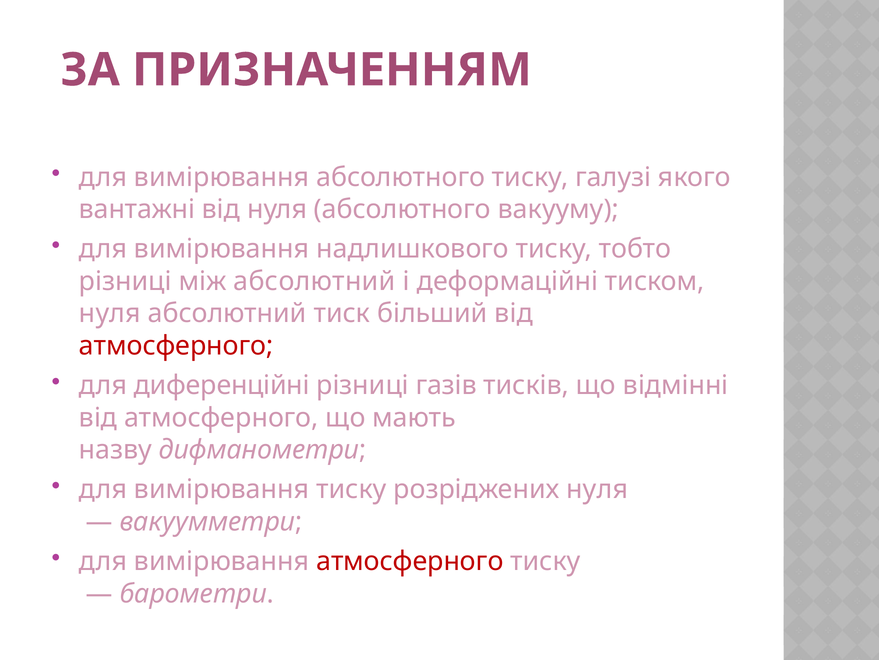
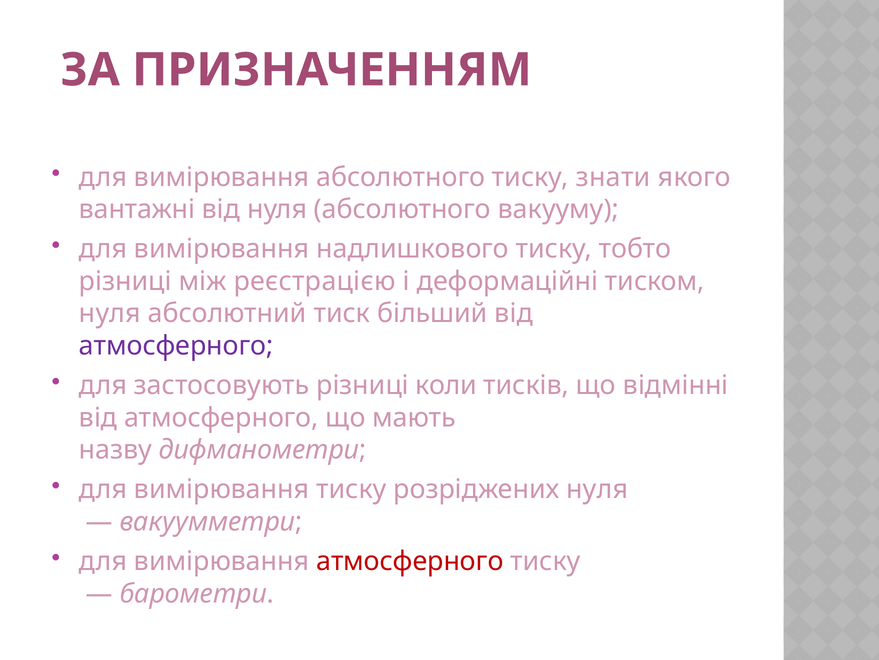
галузі: галузі -> знати (613, 177)
між абсолютний: абсолютний -> реєстрацією (315, 281)
атмосферного colour: red -> purple (176, 345)
диференційні: диференційні -> застосовують (222, 385)
газів: газів -> коли (446, 385)
